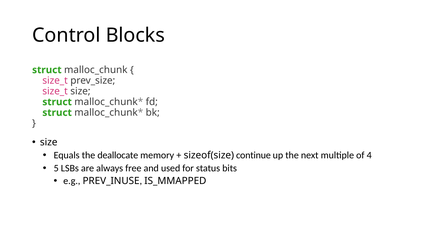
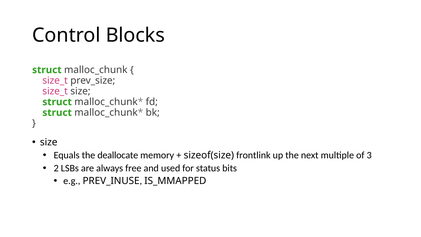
continue: continue -> frontlink (253, 155)
4: 4 -> 3 (369, 155)
5: 5 -> 2 (56, 168)
